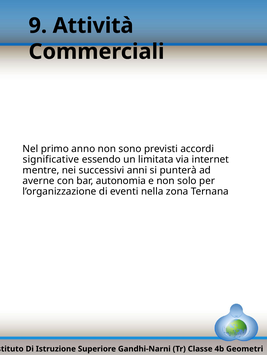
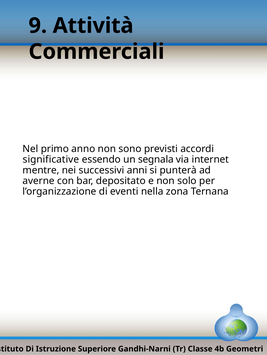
limitata: limitata -> segnala (156, 160)
autonomia: autonomia -> depositato (121, 181)
